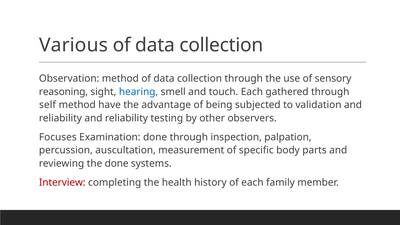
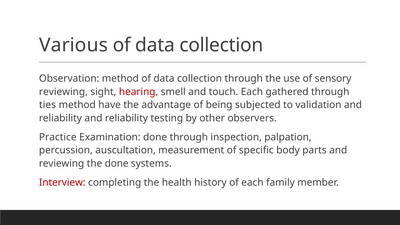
reasoning: reasoning -> reviewing (63, 92)
hearing colour: blue -> red (139, 92)
self: self -> ties (48, 105)
Focuses: Focuses -> Practice (58, 137)
